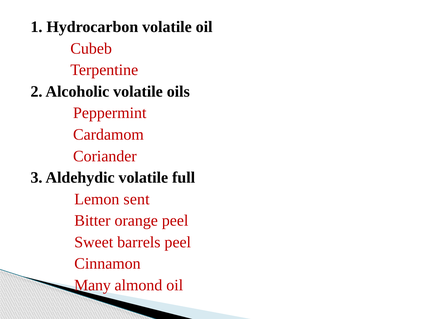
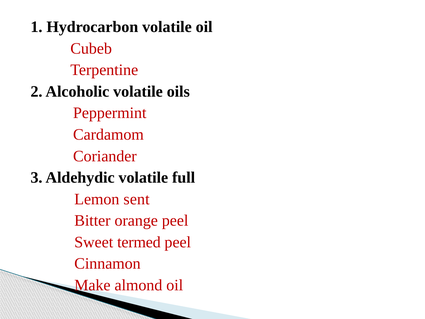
barrels: barrels -> termed (139, 242)
Many: Many -> Make (92, 285)
